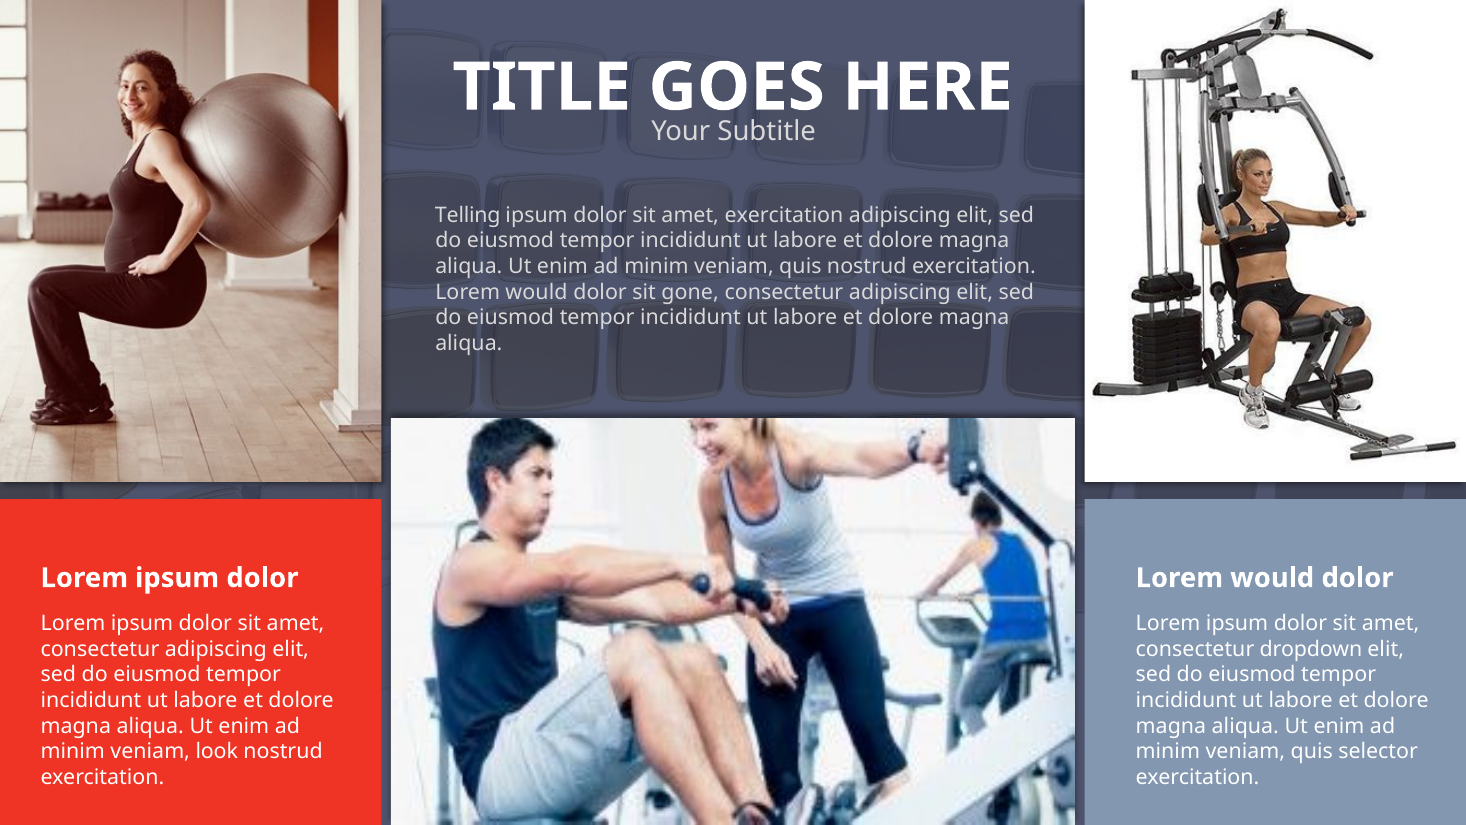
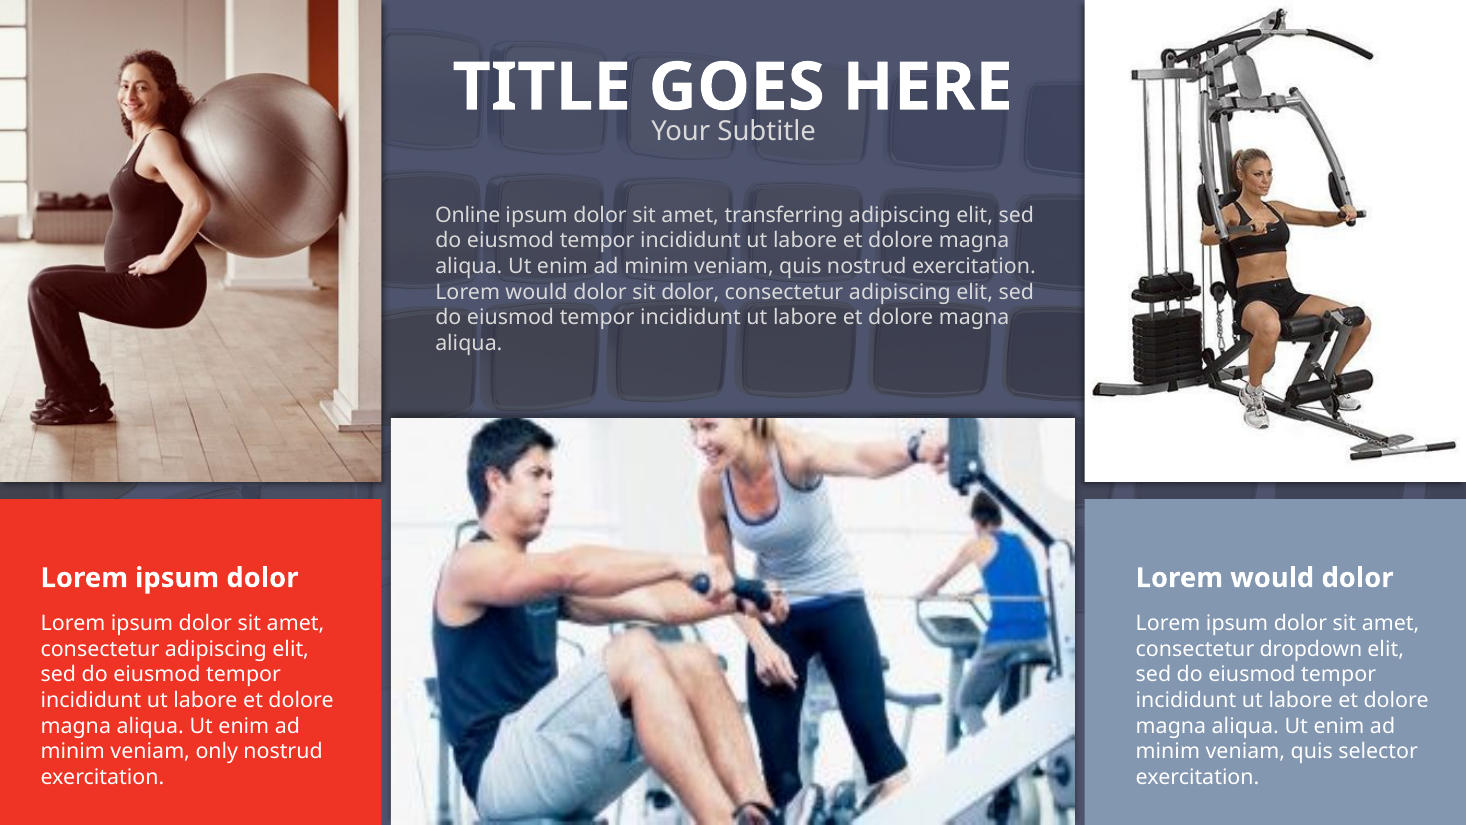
Telling: Telling -> Online (468, 215)
amet exercitation: exercitation -> transferring (784, 215)
sit gone: gone -> dolor (690, 292)
look: look -> only (217, 751)
